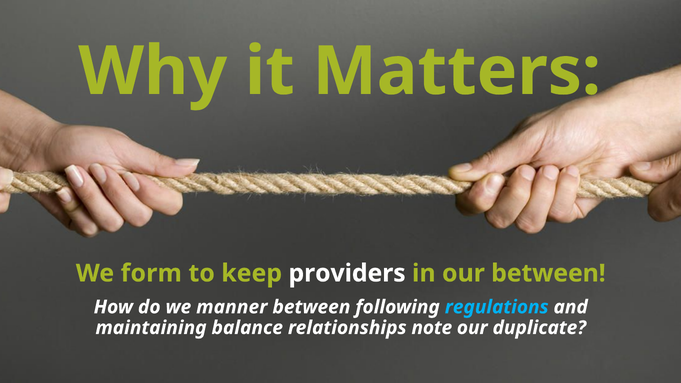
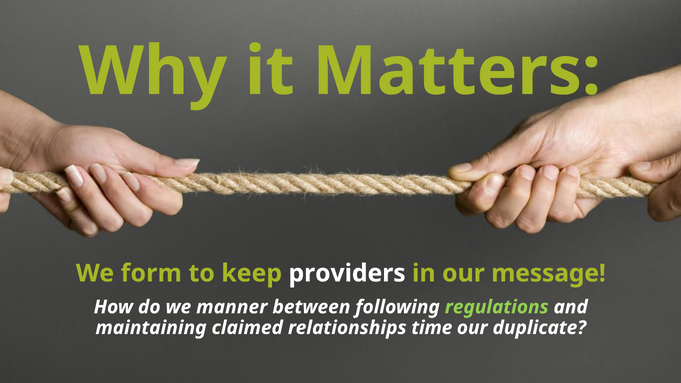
our between: between -> message (549, 273)
regulations colour: light blue -> light green (497, 307)
balance: balance -> claimed (247, 328)
note: note -> time (432, 328)
